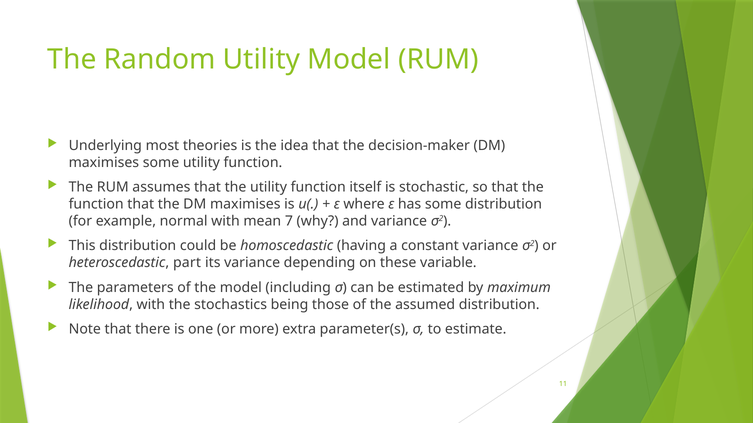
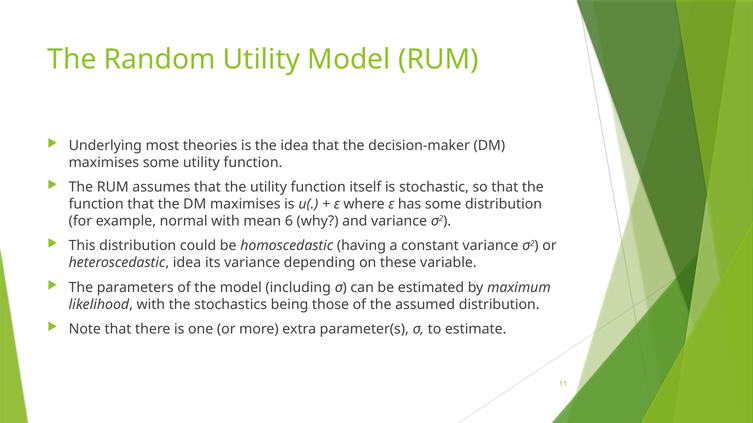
7: 7 -> 6 (289, 221)
heteroscedastic part: part -> idea (187, 263)
